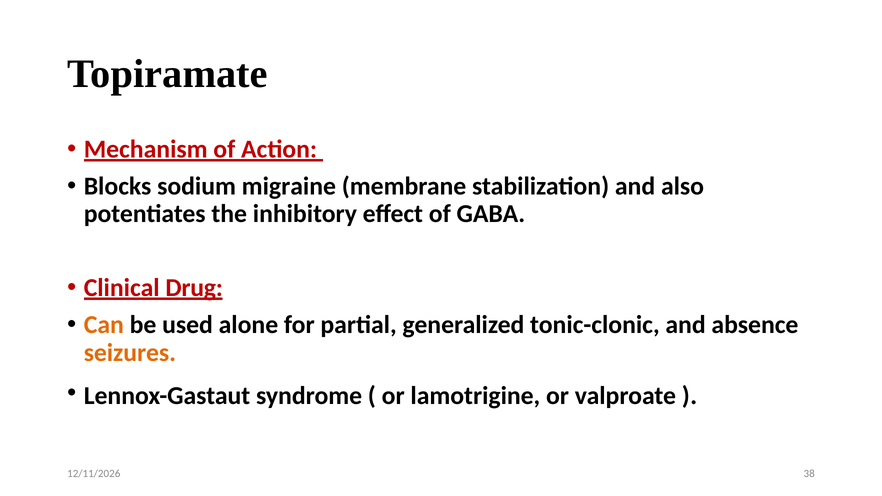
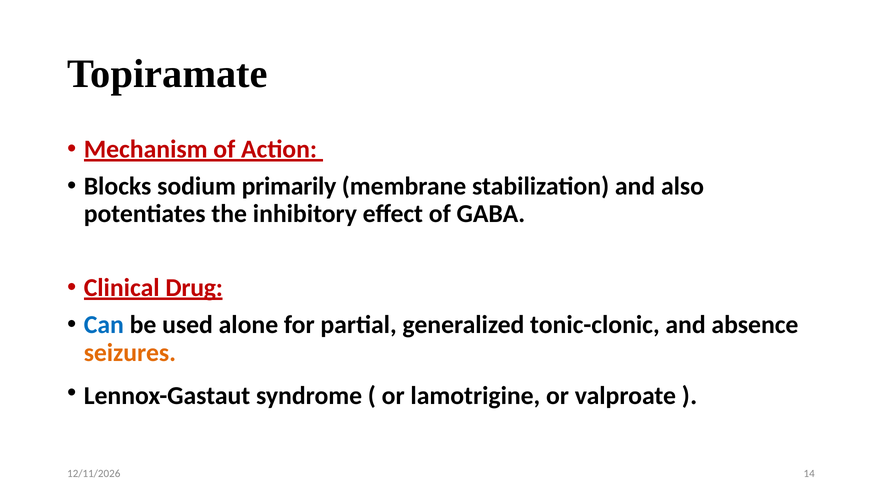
migraine: migraine -> primarily (289, 186)
Can colour: orange -> blue (104, 325)
38: 38 -> 14 (809, 474)
